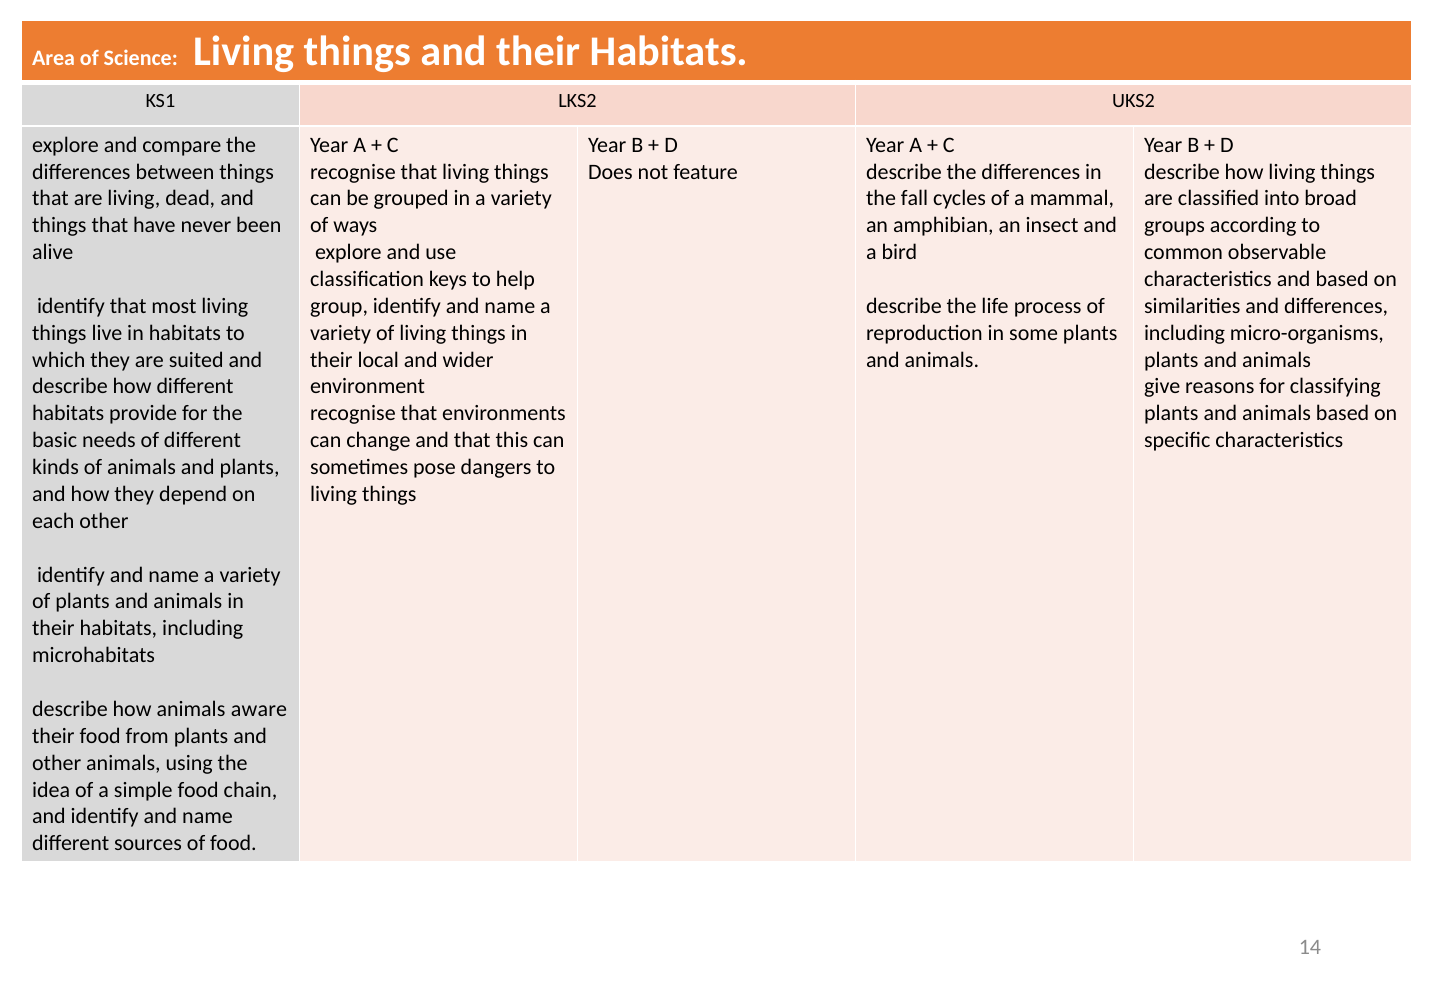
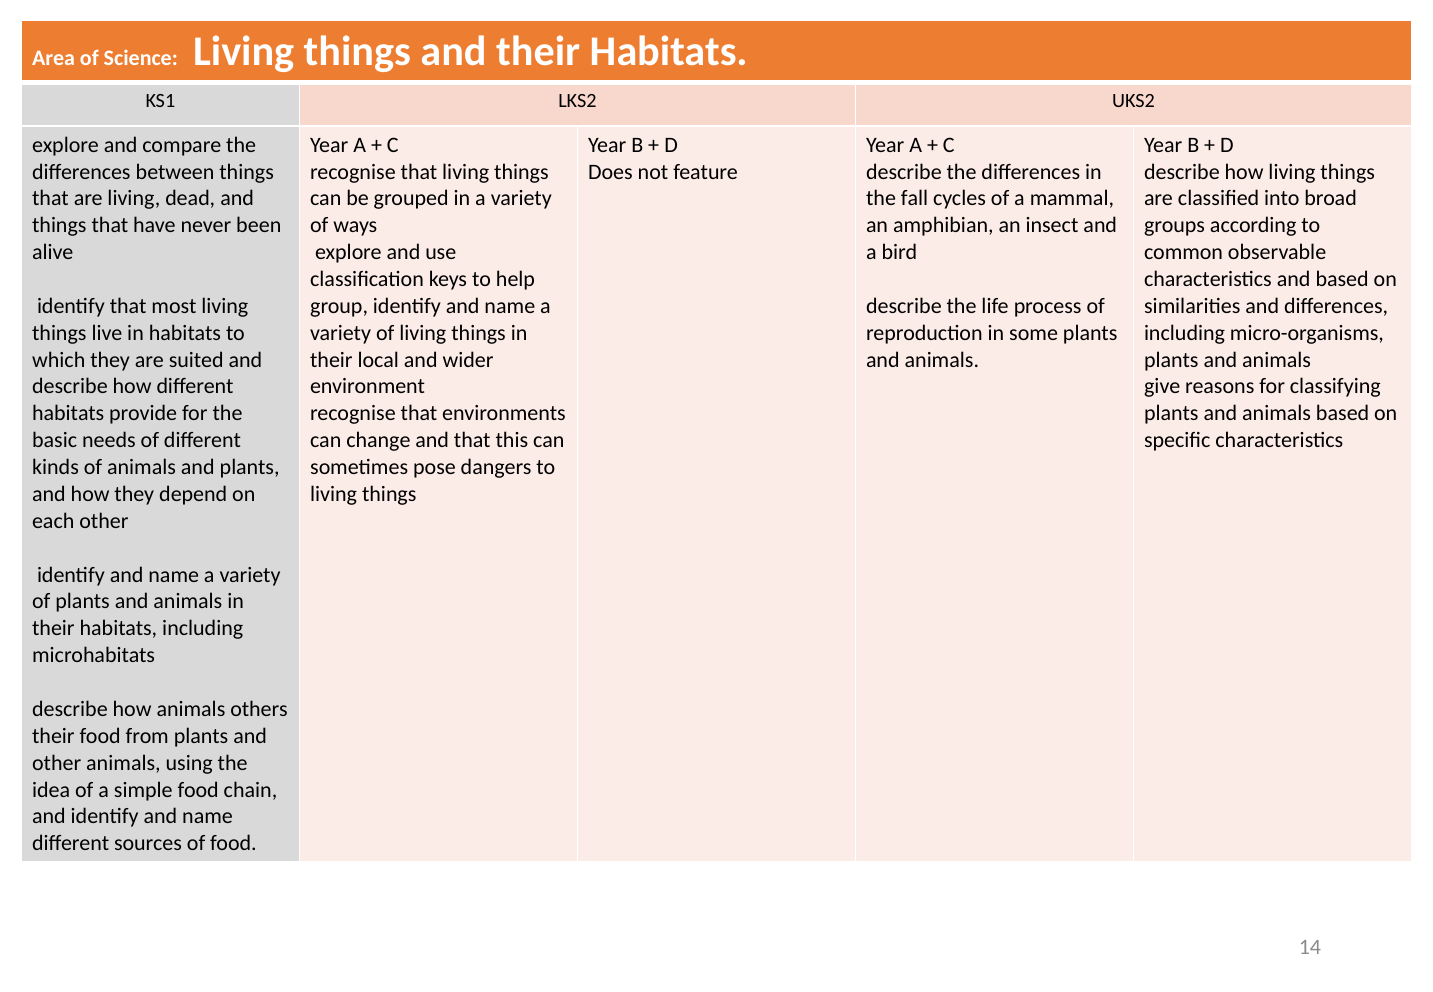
aware: aware -> others (259, 709)
